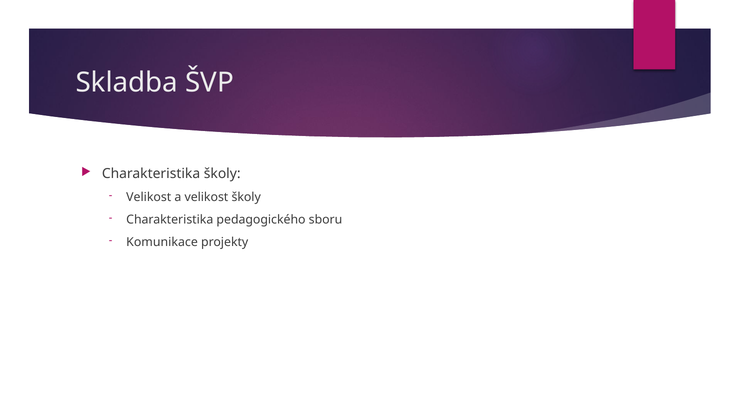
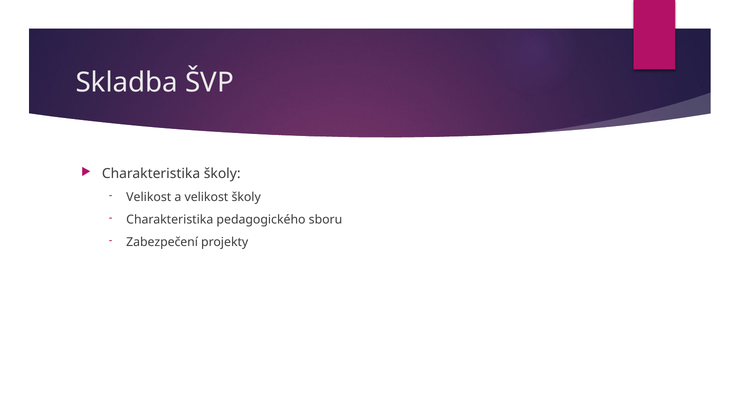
Komunikace: Komunikace -> Zabezpečení (162, 242)
